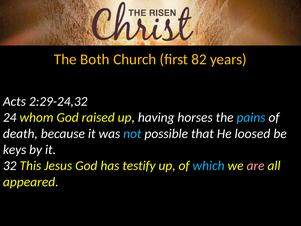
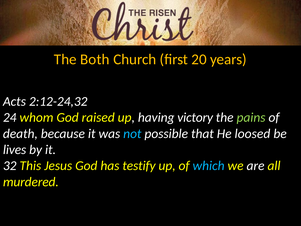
82: 82 -> 20 (199, 59)
2:29-24,32: 2:29-24,32 -> 2:12-24,32 (58, 101)
horses: horses -> victory (195, 117)
pains colour: light blue -> light green (251, 117)
keys: keys -> lives (15, 150)
are colour: pink -> white (256, 166)
appeared: appeared -> murdered (31, 182)
